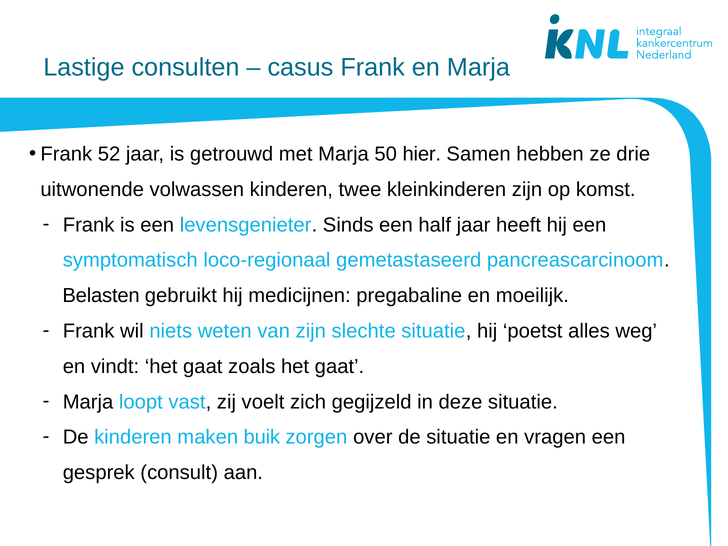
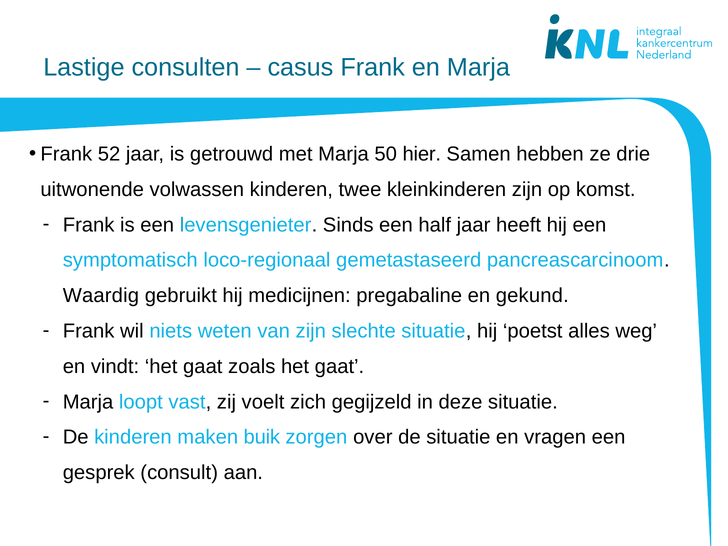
Belasten: Belasten -> Waardig (101, 296)
moeilijk: moeilijk -> gekund (532, 296)
